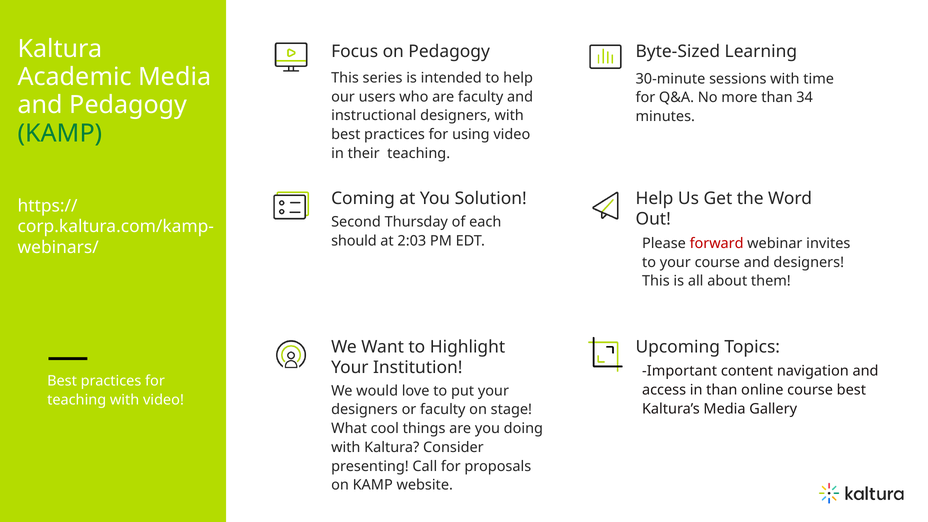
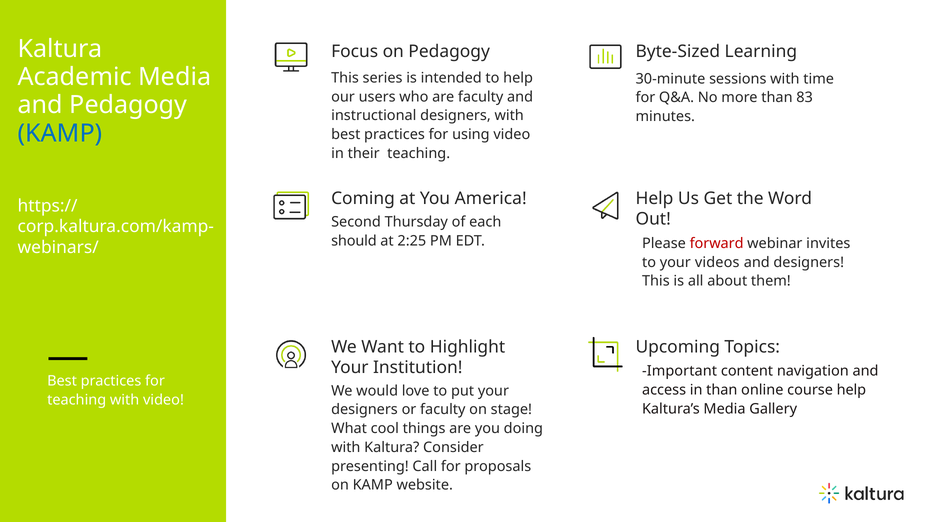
34: 34 -> 83 (805, 98)
KAMP colour: green -> blue (60, 133)
Solution: Solution -> America (491, 198)
2:03: 2:03 -> 2:25 (412, 241)
your course: course -> videos (717, 262)
course best: best -> help (851, 390)
